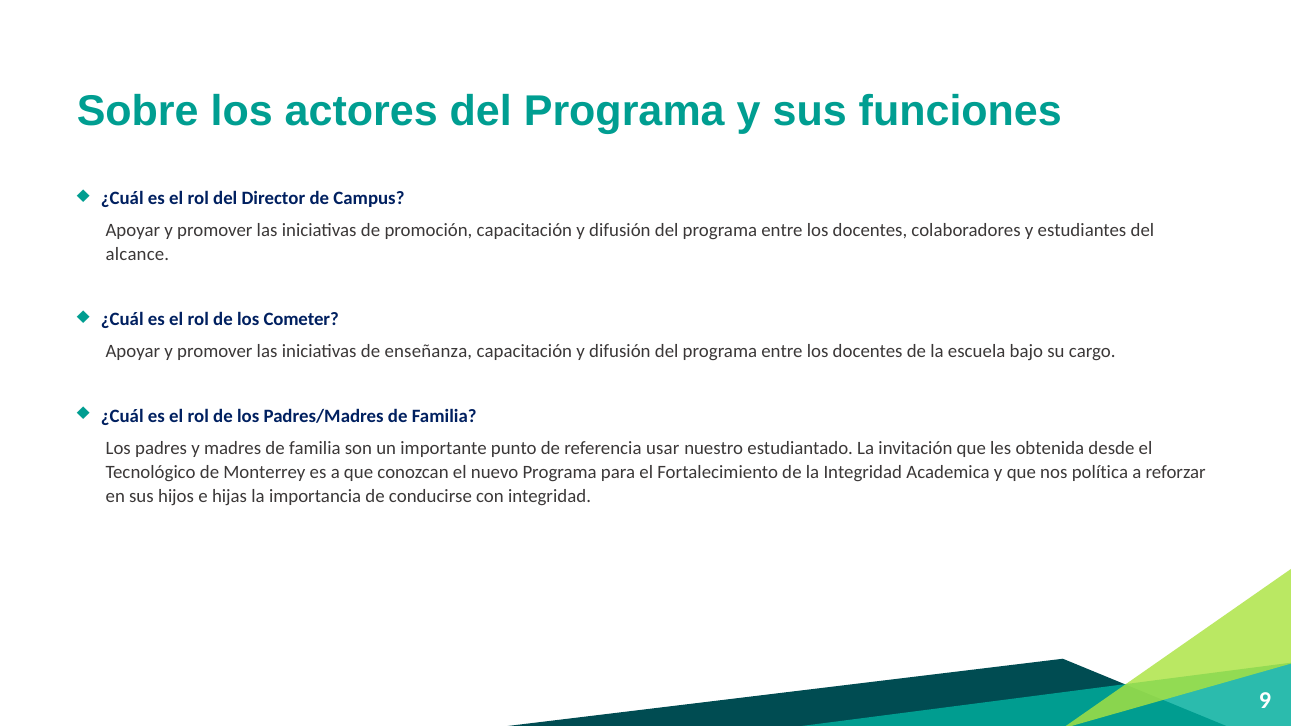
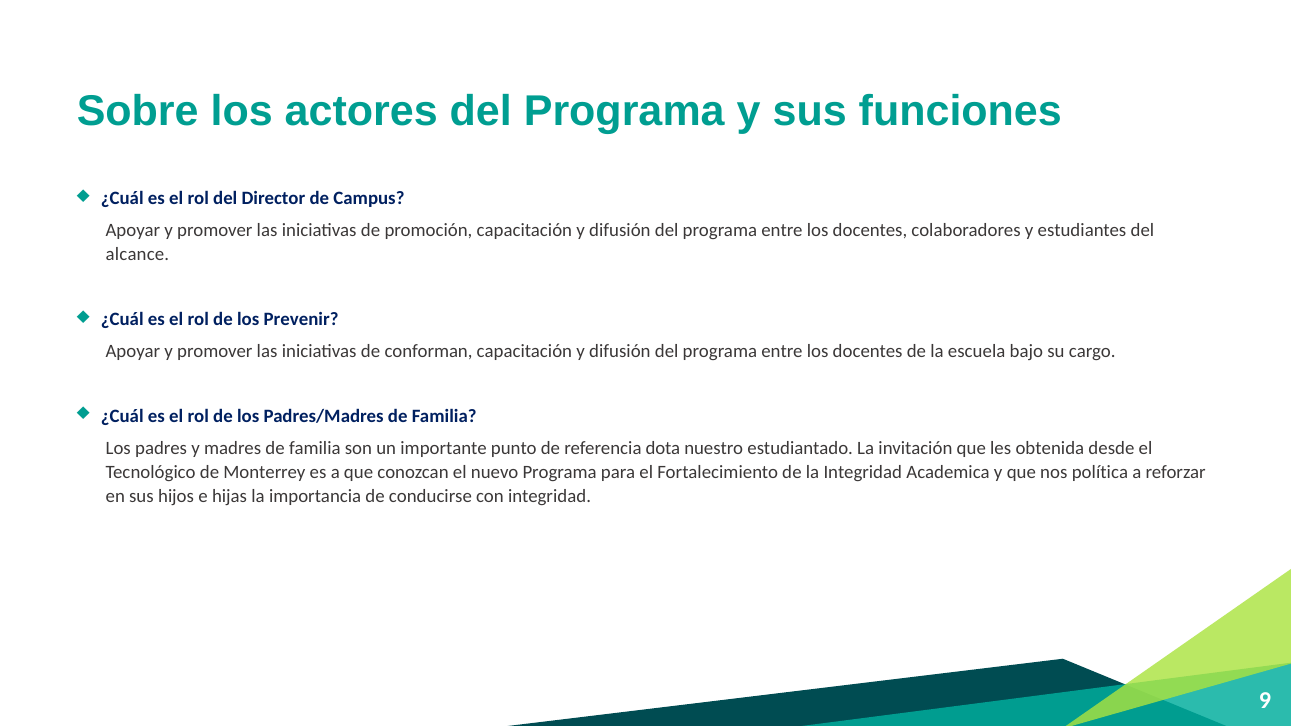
Cometer: Cometer -> Prevenir (301, 319)
enseñanza: enseñanza -> conforman (429, 351)
usar: usar -> dota (663, 448)
